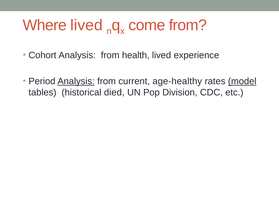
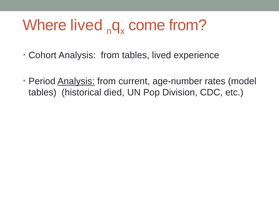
from health: health -> tables (136, 55)
age-healthy: age-healthy -> age-number (177, 81)
model underline: present -> none (242, 81)
